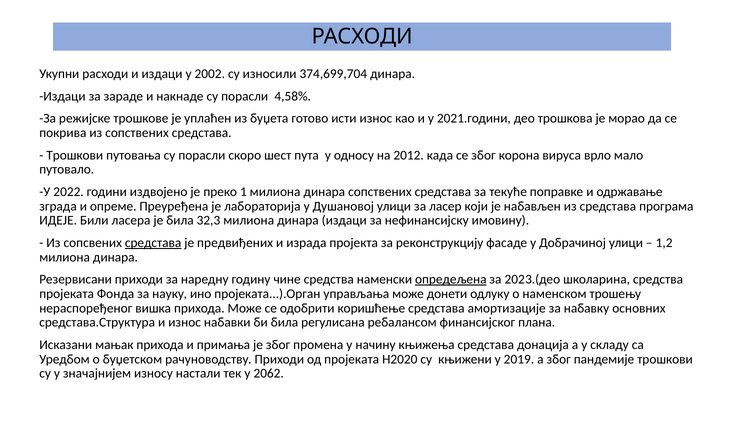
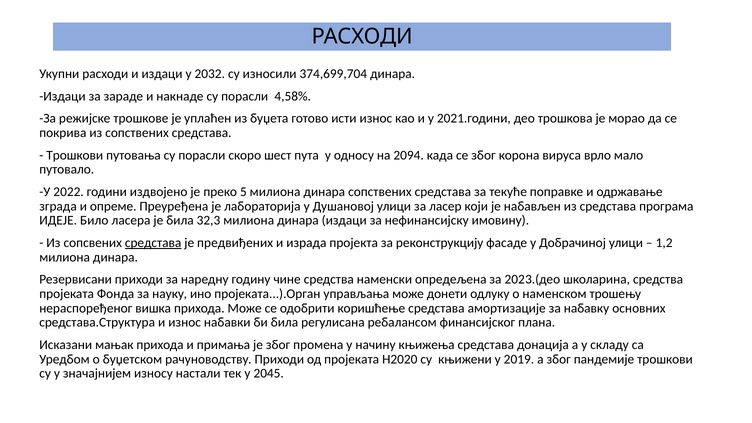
2002: 2002 -> 2032 (210, 74)
2012: 2012 -> 2094 (409, 155)
1: 1 -> 5 (243, 192)
Били: Били -> Било (94, 221)
опредељена underline: present -> none (451, 279)
2062: 2062 -> 2045 (269, 374)
